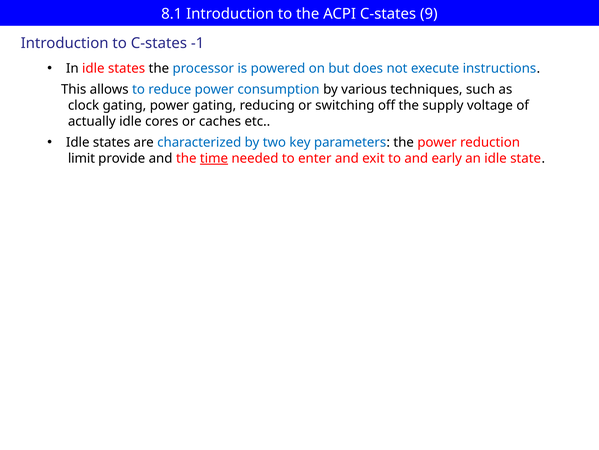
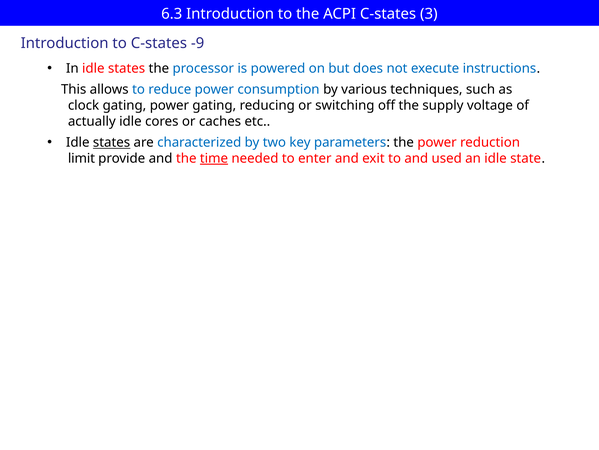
8.1: 8.1 -> 6.3 (172, 14)
9: 9 -> 3 (429, 14)
-1: -1 -> -9 (198, 43)
states underline: none -> present (112, 142)
early: early -> used (447, 158)
